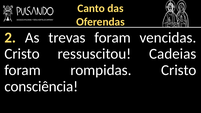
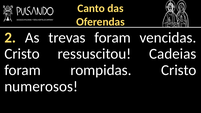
consciência: consciência -> numerosos (41, 86)
